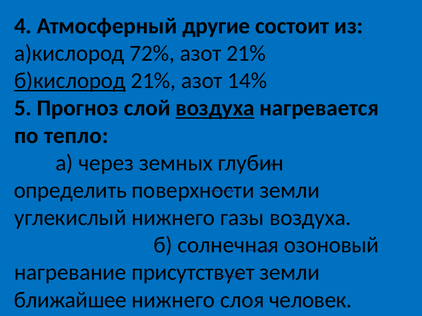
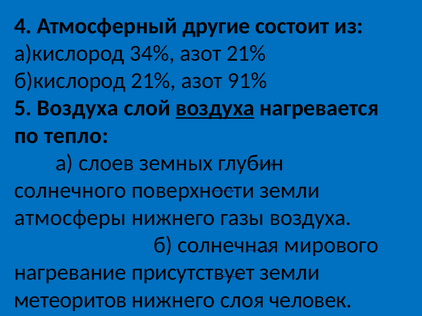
72%: 72% -> 34% (152, 53)
б)кислород underline: present -> none (70, 81)
14%: 14% -> 91% (247, 81)
5 Прогноз: Прогноз -> Воздуха (78, 108)
через: через -> слоев (106, 163)
определить: определить -> солнечного (70, 191)
углекислый: углекислый -> атмосферы (70, 218)
озоновый: озоновый -> мирового (331, 245)
ближайшее: ближайшее -> метеоритов (70, 300)
